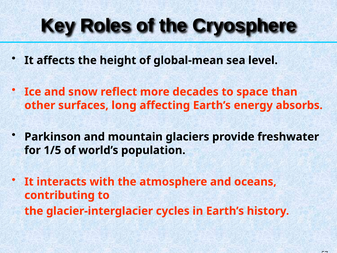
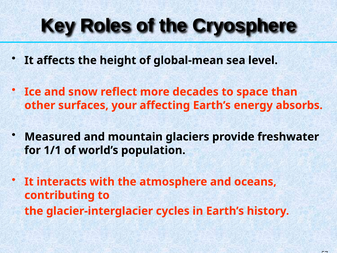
long: long -> your (124, 105)
Parkinson: Parkinson -> Measured (53, 137)
1/5: 1/5 -> 1/1 (52, 150)
